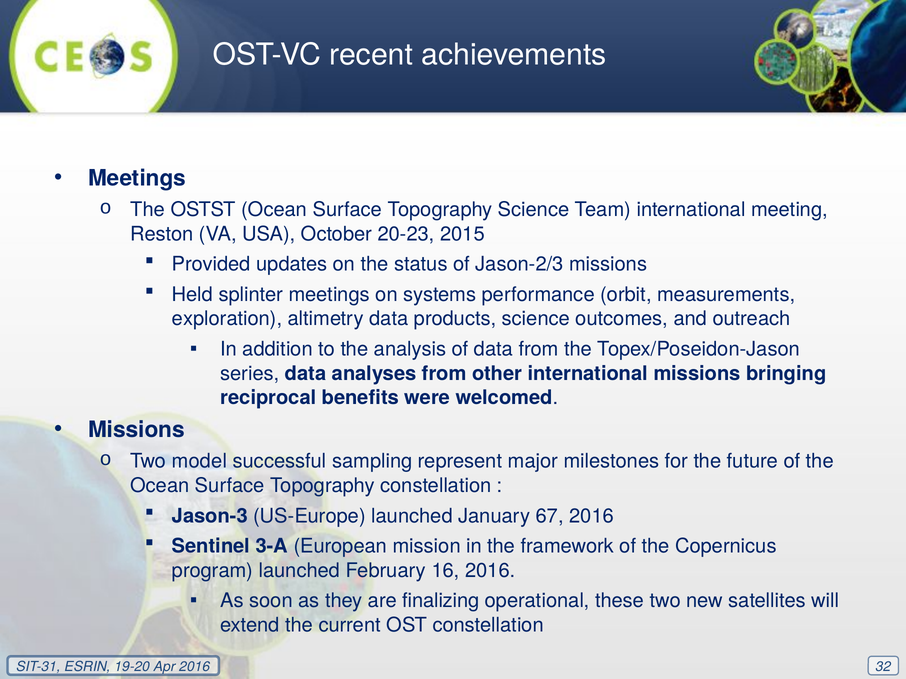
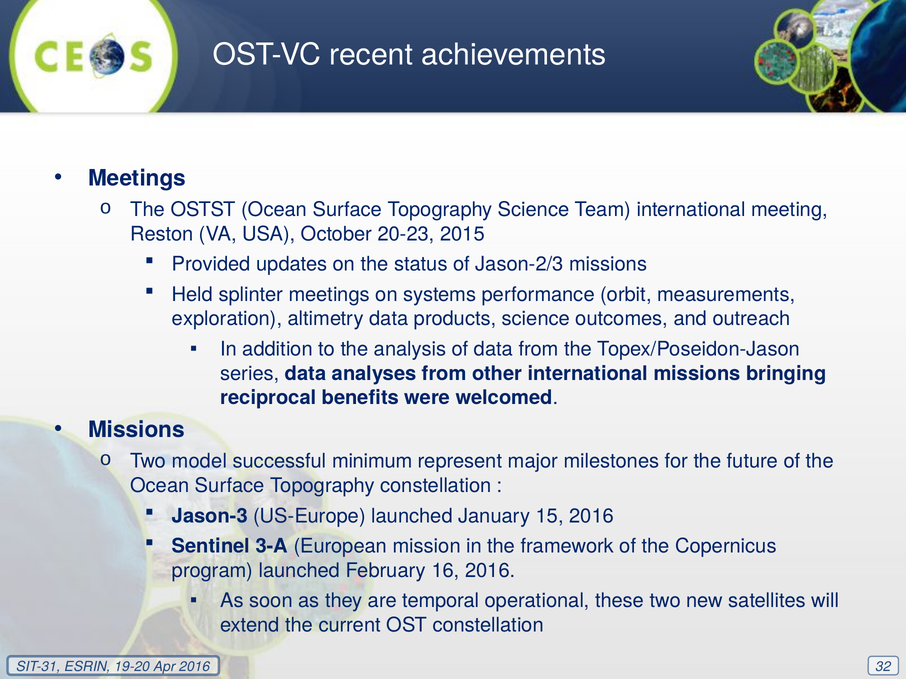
sampling: sampling -> minimum (372, 462)
67: 67 -> 15 (550, 516)
finalizing: finalizing -> temporal (441, 601)
